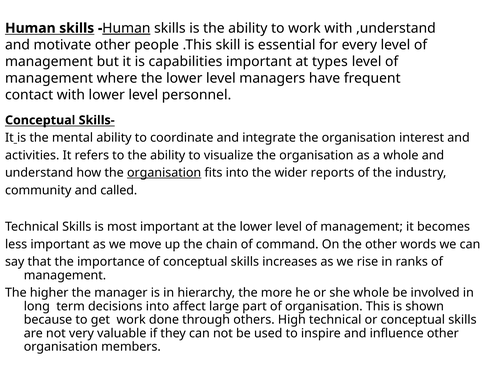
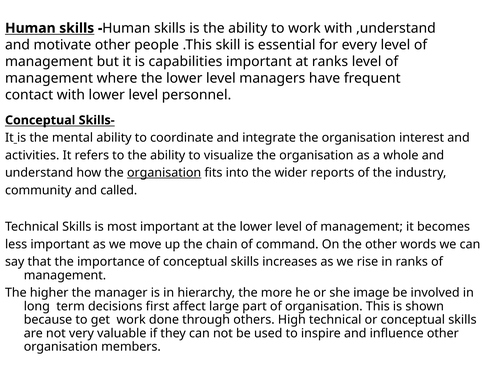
Human underline: present -> none (126, 28)
at types: types -> ranks (330, 61)
she whole: whole -> image (371, 293)
decisions into: into -> first (157, 306)
